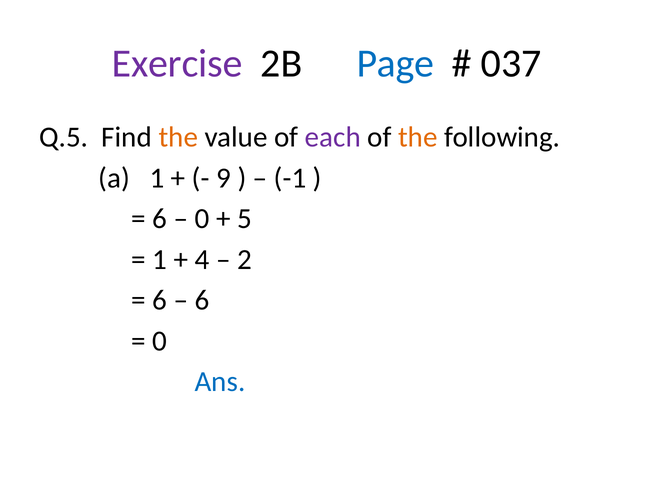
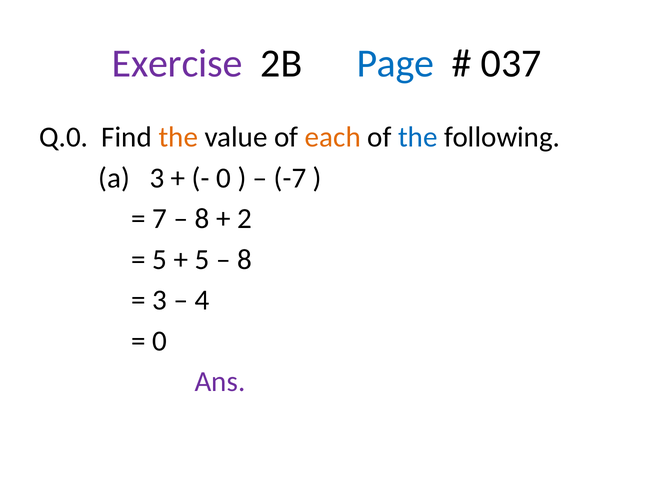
Q.5: Q.5 -> Q.0 (64, 137)
each colour: purple -> orange (333, 137)
the colour: orange -> blue (418, 137)
a 1: 1 -> 3 (157, 178)
9: 9 -> 0 (224, 178)
-1: -1 -> -7 (290, 178)
6: 6 -> 7 (160, 219)
0: 0 -> 8 (202, 219)
5: 5 -> 2 (244, 219)
1: 1 -> 5 (160, 259)
4: 4 -> 5 (202, 259)
2: 2 -> 8 (244, 259)
6: 6 -> 3 (160, 300)
6: 6 -> 4 (202, 300)
Ans colour: blue -> purple (220, 381)
